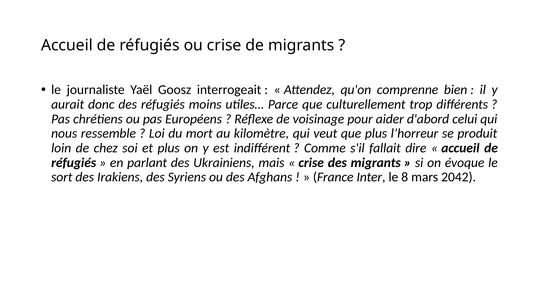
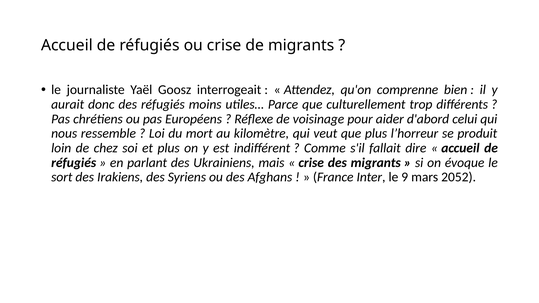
8: 8 -> 9 (405, 177)
2042: 2042 -> 2052 (459, 177)
